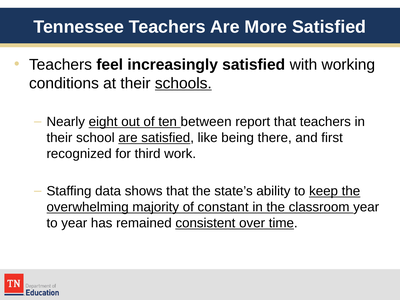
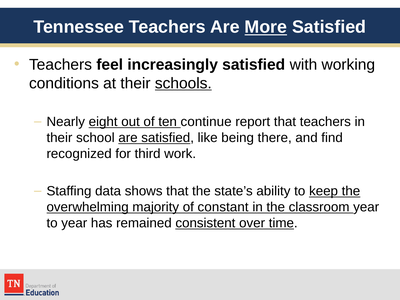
More underline: none -> present (266, 27)
between: between -> continue (206, 122)
first: first -> find (332, 138)
